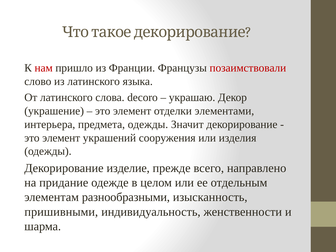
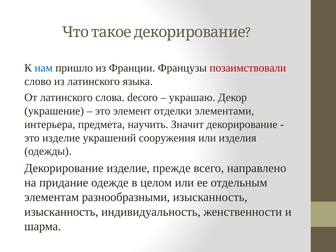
нам colour: red -> blue (44, 68)
предмета одежды: одежды -> научить (148, 124)
элемент: элемент -> изделие (61, 138)
пришивными: пришивными -> изысканность (61, 212)
